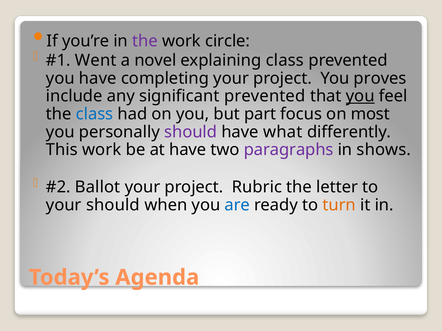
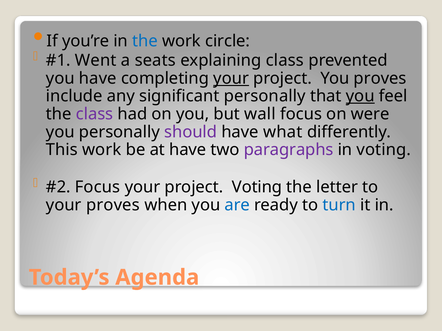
the colour: purple -> blue (145, 41)
novel: novel -> seats (155, 60)
your underline: none -> present (231, 78)
significant prevented: prevented -> personally (265, 96)
class colour: blue -> purple (95, 114)
part: part -> wall (260, 114)
most: most -> were (370, 114)
in shows: shows -> voting (384, 150)
Ballot: Ballot -> Focus (98, 187)
project Rubric: Rubric -> Voting (257, 187)
your should: should -> proves (113, 205)
turn colour: orange -> blue (339, 205)
